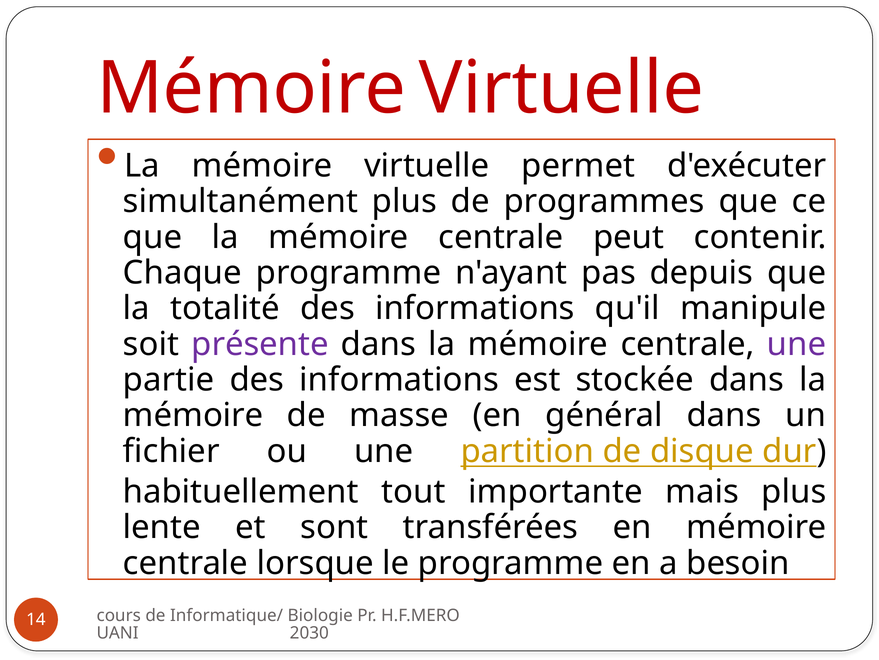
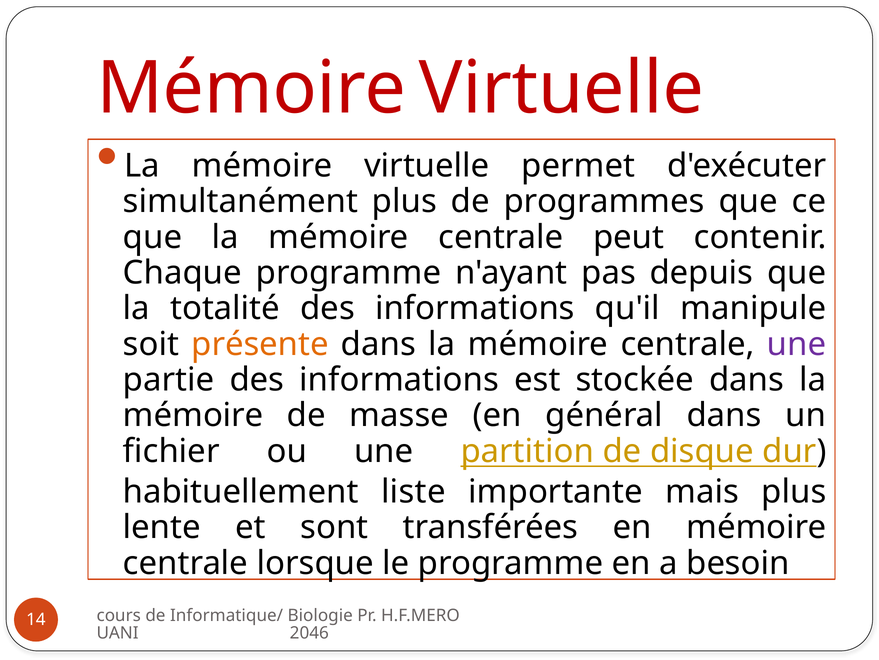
présente colour: purple -> orange (260, 344)
tout: tout -> liste (413, 491)
2030: 2030 -> 2046 (309, 632)
